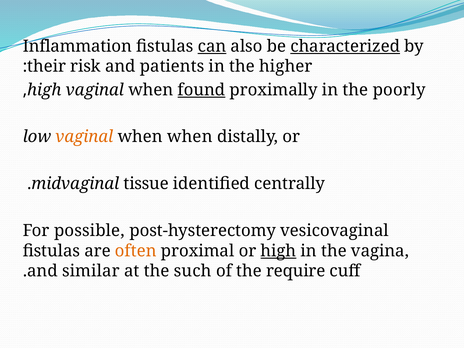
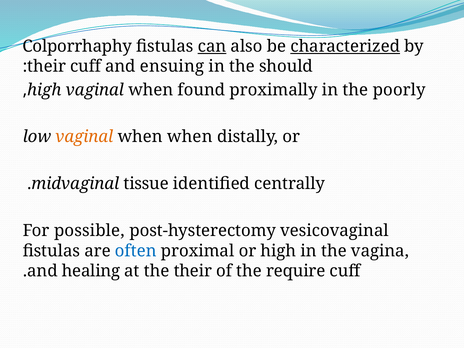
Inflammation: Inflammation -> Colporrhaphy (77, 46)
their risk: risk -> cuff (86, 66)
patients: patients -> ensuing (172, 66)
higher: higher -> should (286, 66)
found underline: present -> none (201, 90)
often colour: orange -> blue (136, 251)
high underline: present -> none (278, 251)
similar: similar -> healing (91, 271)
the such: such -> their (193, 271)
